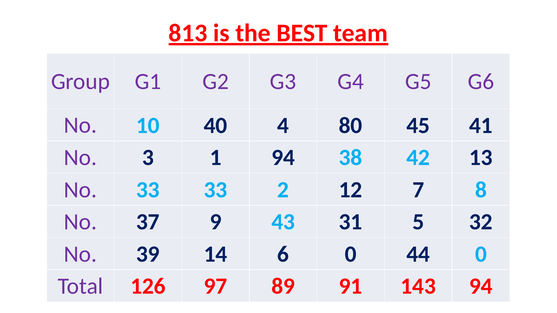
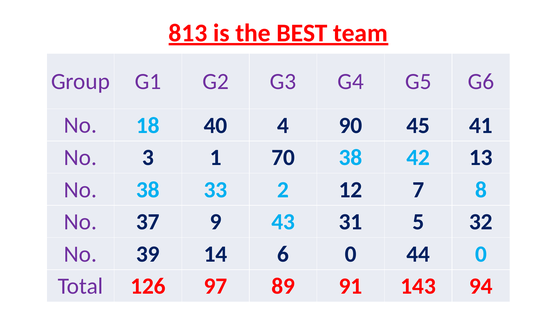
10: 10 -> 18 (148, 126)
80: 80 -> 90 (351, 126)
1 94: 94 -> 70 (283, 158)
No 33: 33 -> 38 (148, 190)
